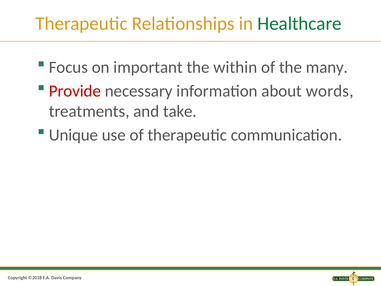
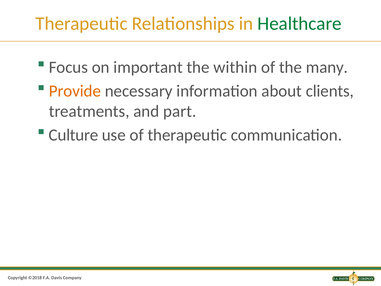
Provide colour: red -> orange (75, 91)
words: words -> clients (330, 91)
take: take -> part (180, 111)
Unique: Unique -> Culture (73, 135)
